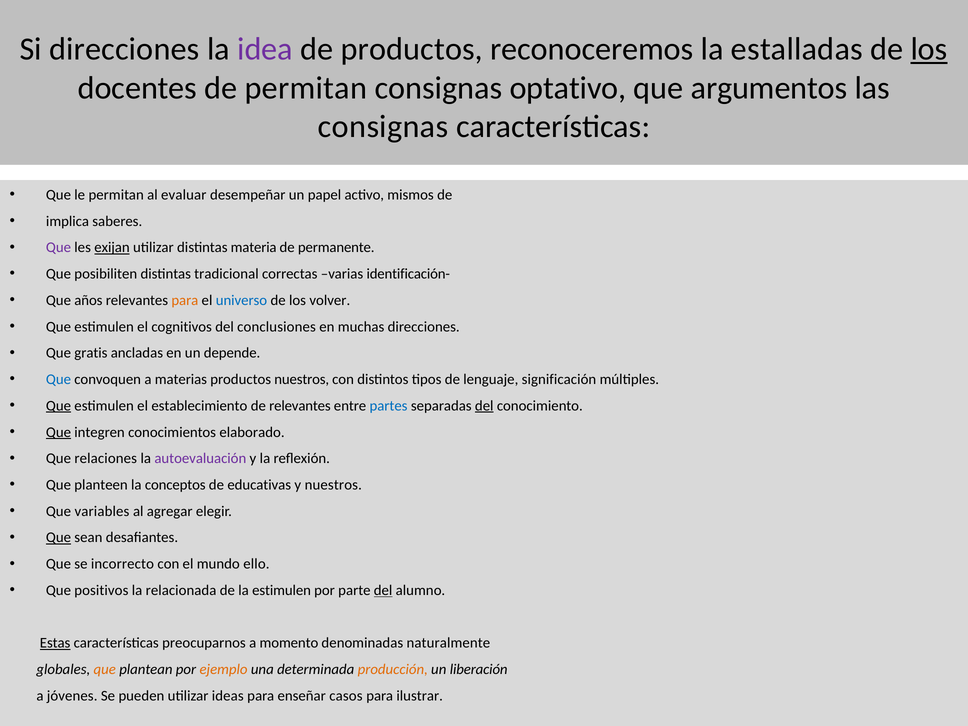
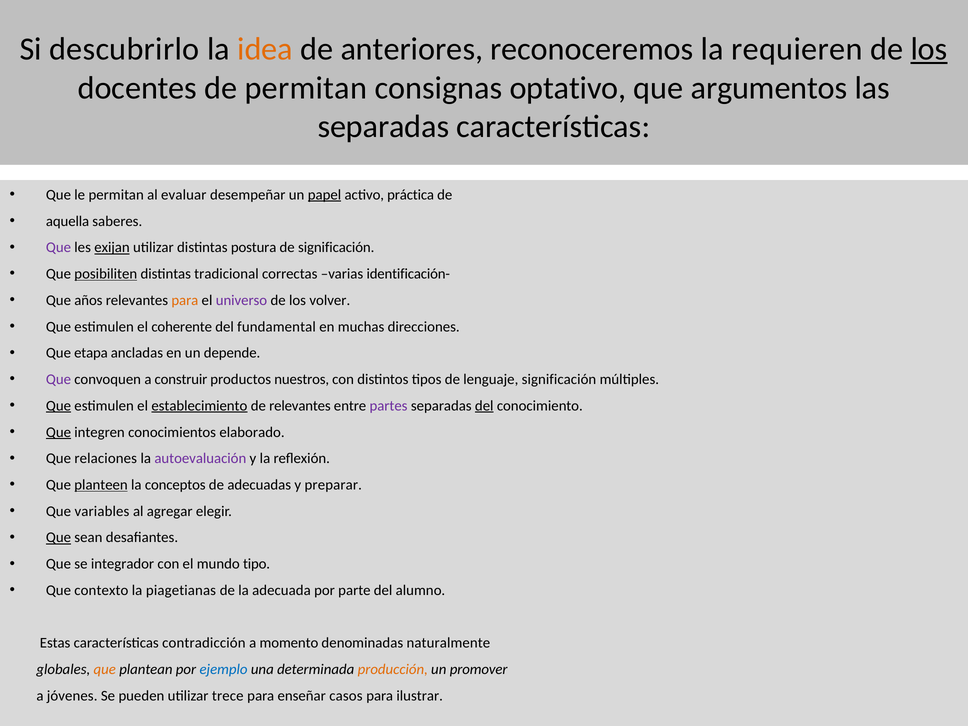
Si direcciones: direcciones -> descubrirlo (124, 49)
idea colour: purple -> orange (265, 49)
de productos: productos -> anteriores (412, 49)
estalladas: estalladas -> requieren (797, 49)
consignas: consignas -> separadas (383, 127)
papel underline: none -> present (324, 195)
mismos: mismos -> práctica (411, 195)
implica: implica -> aquella (68, 221)
materia: materia -> postura (254, 248)
de permanente: permanente -> significación (336, 248)
posibiliten underline: none -> present (106, 274)
universo colour: blue -> purple (241, 300)
cognitivos: cognitivos -> coherente (182, 327)
conclusiones: conclusiones -> fundamental (277, 327)
gratis: gratis -> etapa (91, 353)
Que colour: blue -> purple (59, 379)
materias: materias -> construir (181, 379)
establecimiento underline: none -> present (199, 406)
partes colour: blue -> purple (389, 406)
planteen underline: none -> present (101, 485)
educativas: educativas -> adecuadas (259, 485)
y nuestros: nuestros -> preparar (333, 485)
incorrecto: incorrecto -> integrador (123, 564)
ello: ello -> tipo (257, 564)
positivos: positivos -> contexto (101, 590)
relacionada: relacionada -> piagetianas (181, 590)
la estimulen: estimulen -> adecuada (281, 590)
del underline: present -> none (383, 590)
Estas underline: present -> none (55, 643)
preocuparnos: preocuparnos -> contradicción (204, 643)
ejemplo colour: orange -> blue (224, 669)
liberación: liberación -> promover (479, 669)
ideas: ideas -> trece (228, 696)
